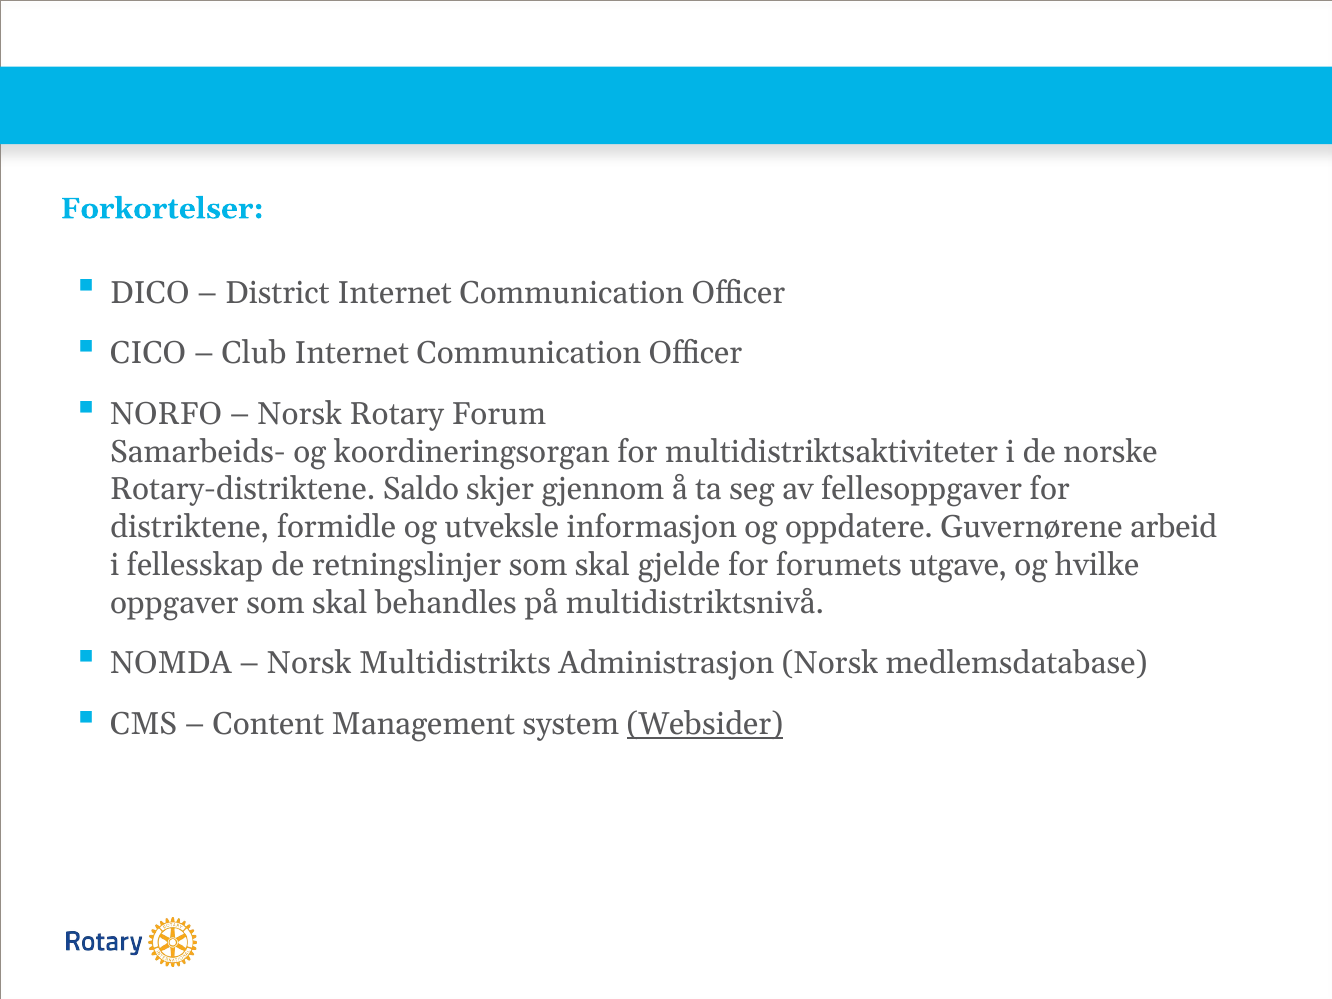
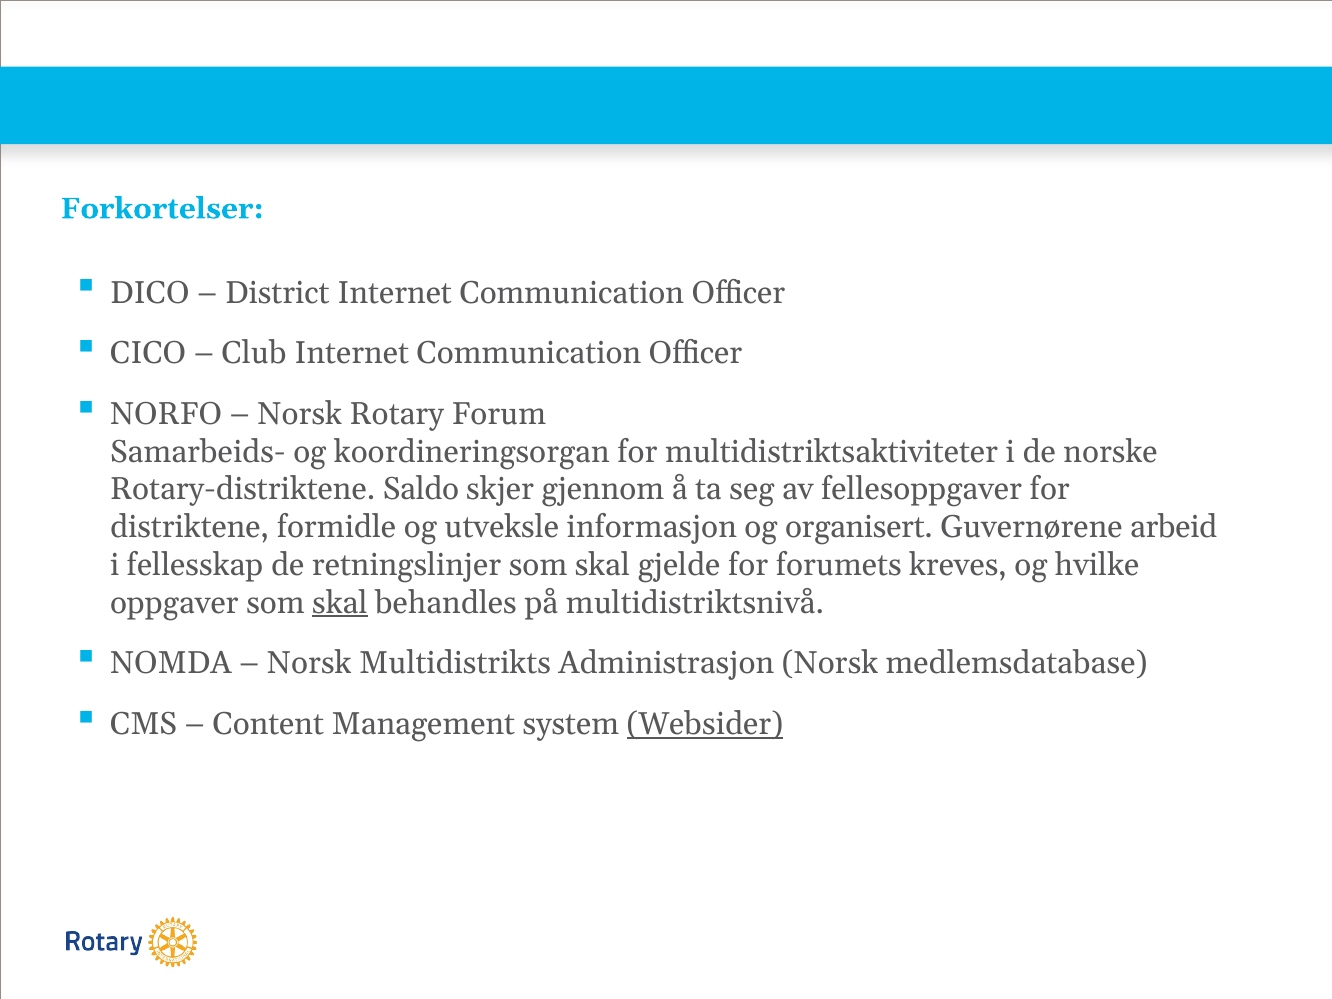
oppdatere: oppdatere -> organisert (859, 527)
utgave: utgave -> kreves (958, 565)
skal underline: none -> present (340, 603)
